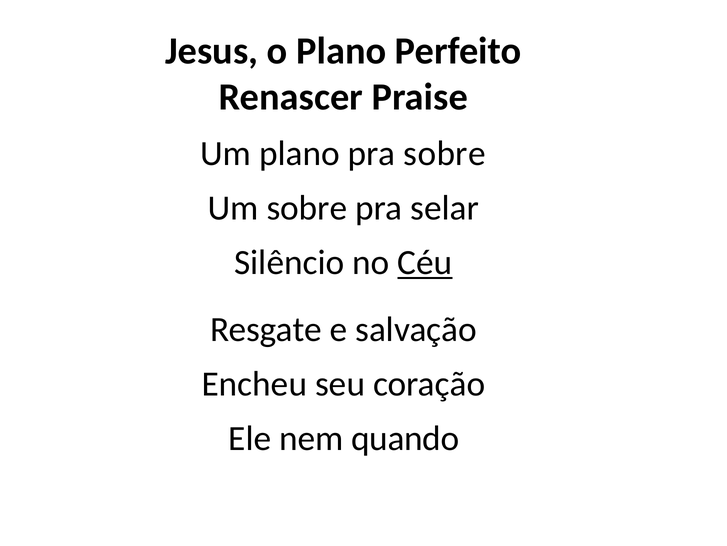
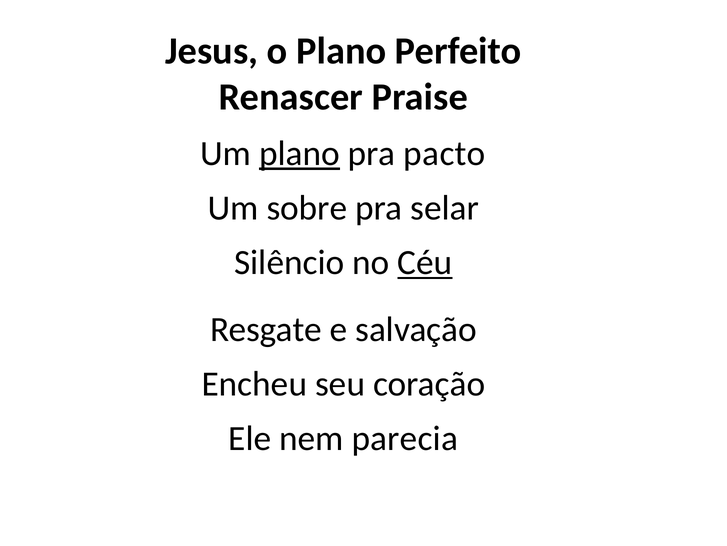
plano underline: none -> present (299, 153)
pra sobre: sobre -> pacto (444, 153)
quando: quando -> parecia (405, 438)
